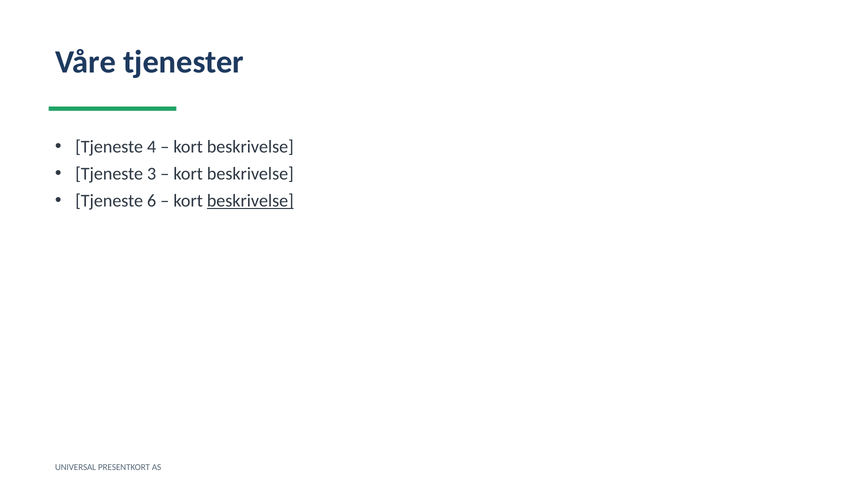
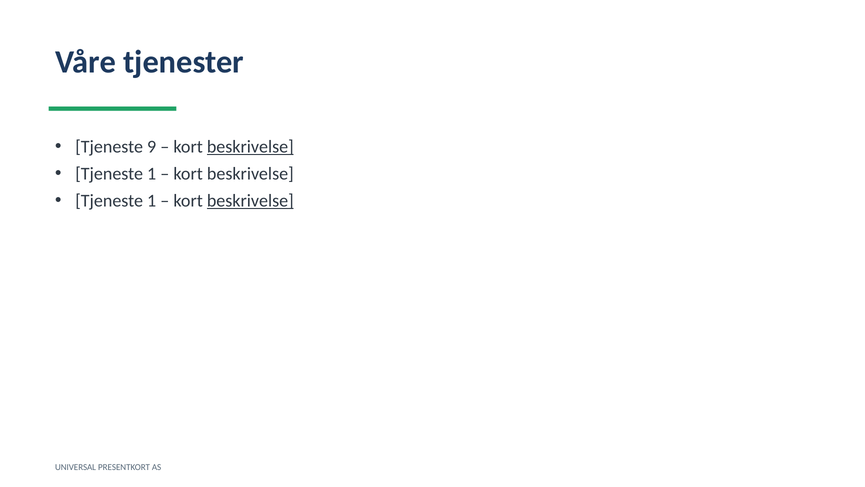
4: 4 -> 9 (152, 147)
beskrivelse underline: none -> present (250, 147)
3: 3 -> 1 (152, 174)
6: 6 -> 1 (152, 201)
